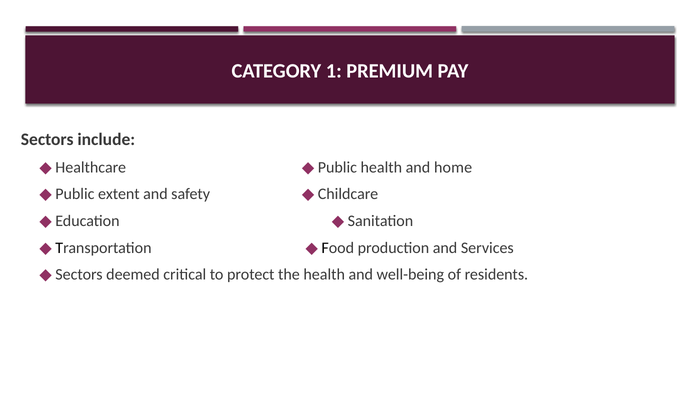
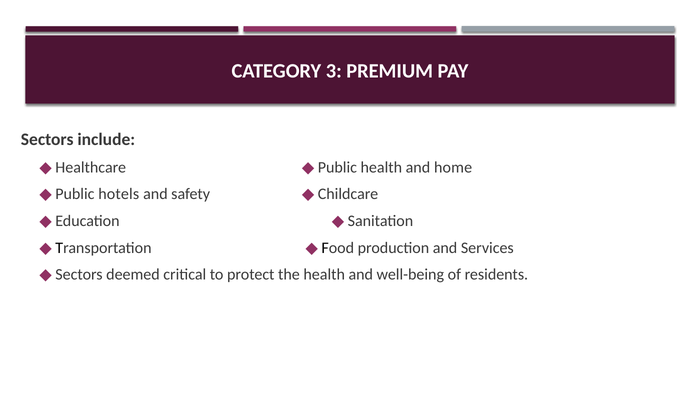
1: 1 -> 3 (334, 71)
extent: extent -> hotels (119, 194)
